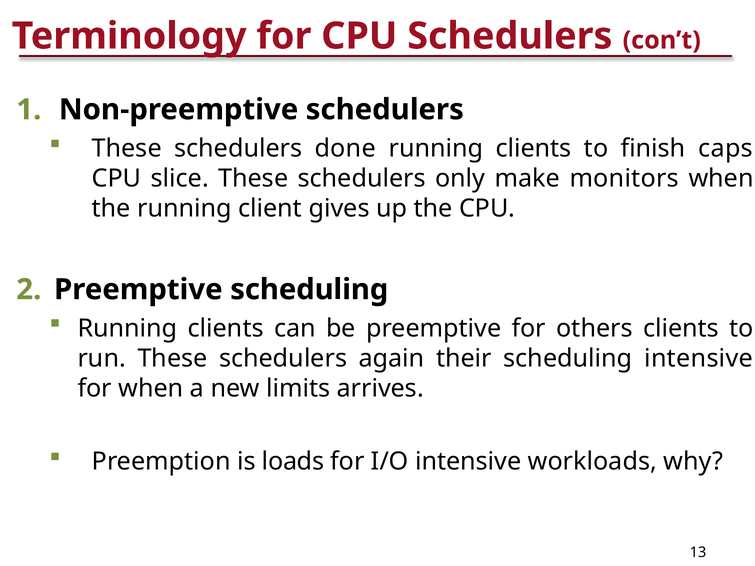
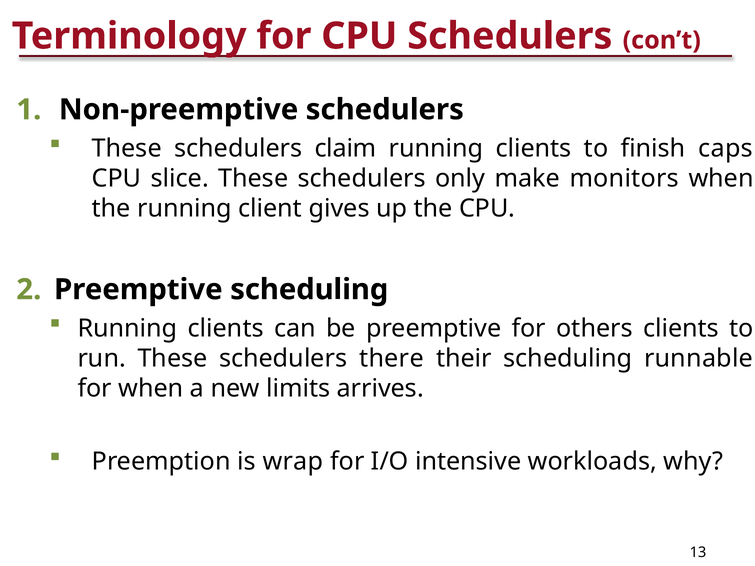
done: done -> claim (346, 148)
again: again -> there (391, 359)
scheduling intensive: intensive -> runnable (699, 359)
loads: loads -> wrap (293, 462)
